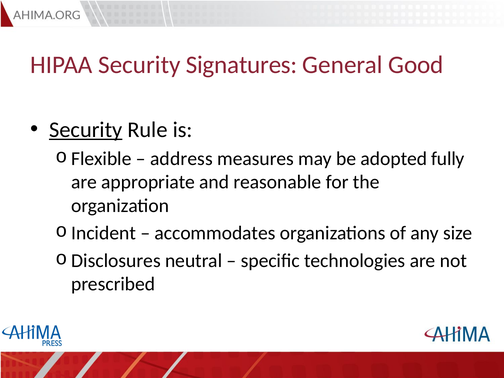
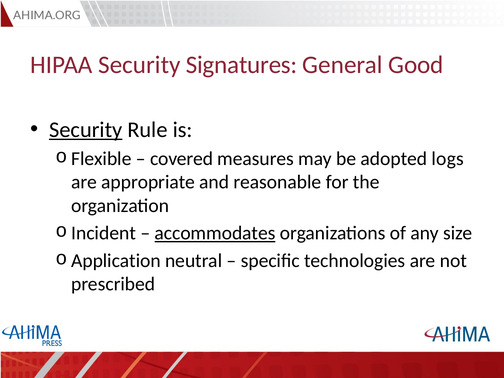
address: address -> covered (182, 159)
fully: fully -> logs (448, 159)
accommodates underline: none -> present (215, 233)
Disclosures: Disclosures -> Application (116, 261)
